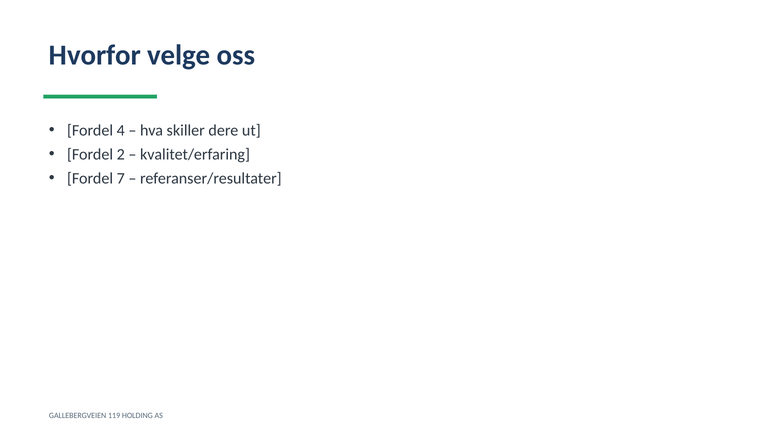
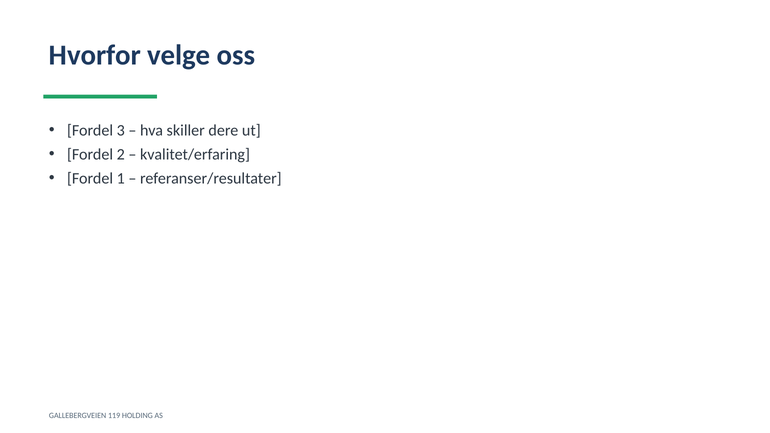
4: 4 -> 3 (121, 130)
7: 7 -> 1 (121, 179)
